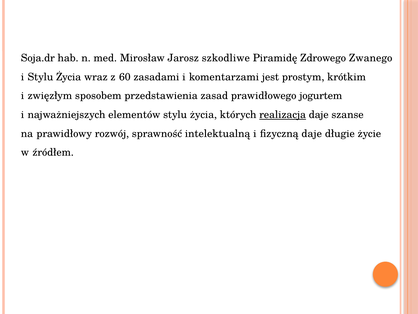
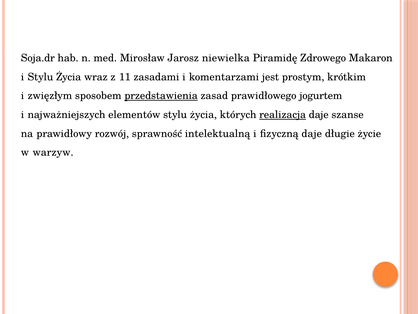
szkodliwe: szkodliwe -> niewielka (226, 58)
Zwanego: Zwanego -> Makaron (371, 58)
60: 60 -> 11 (125, 77)
przedstawienia underline: none -> present (161, 96)
źródłem: źródłem -> warzyw (53, 152)
